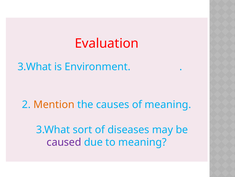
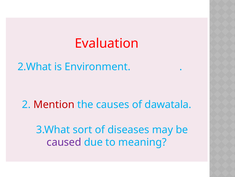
3.What: 3.What -> 2.What (35, 66)
Mention colour: orange -> red (54, 104)
of meaning: meaning -> dawatala (168, 104)
